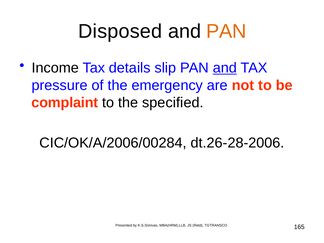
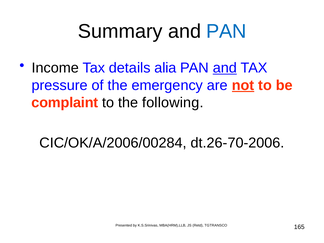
Disposed: Disposed -> Summary (120, 31)
PAN colour: orange -> blue (226, 31)
slip: slip -> alia (165, 68)
not underline: none -> present (243, 85)
specified: specified -> following (173, 103)
dt.26-28-2006: dt.26-28-2006 -> dt.26-70-2006 (238, 143)
